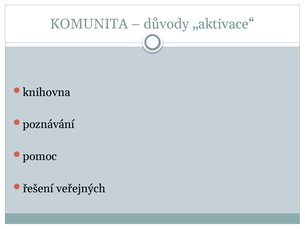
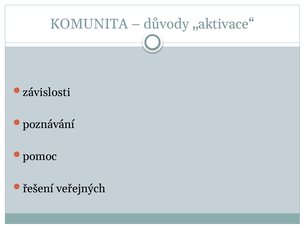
knihovna: knihovna -> závislosti (47, 92)
